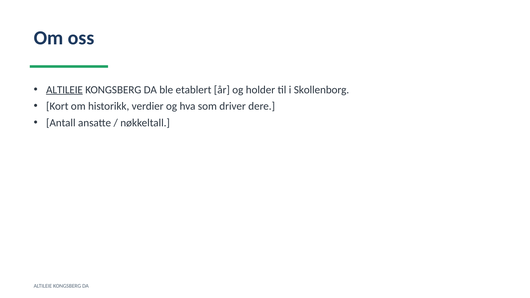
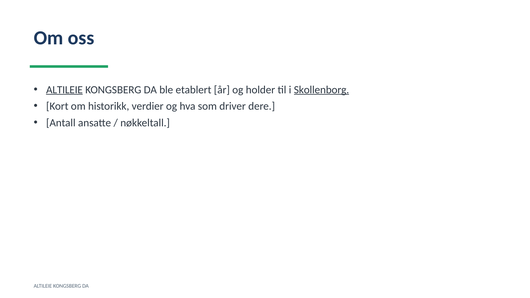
Skollenborg underline: none -> present (322, 90)
